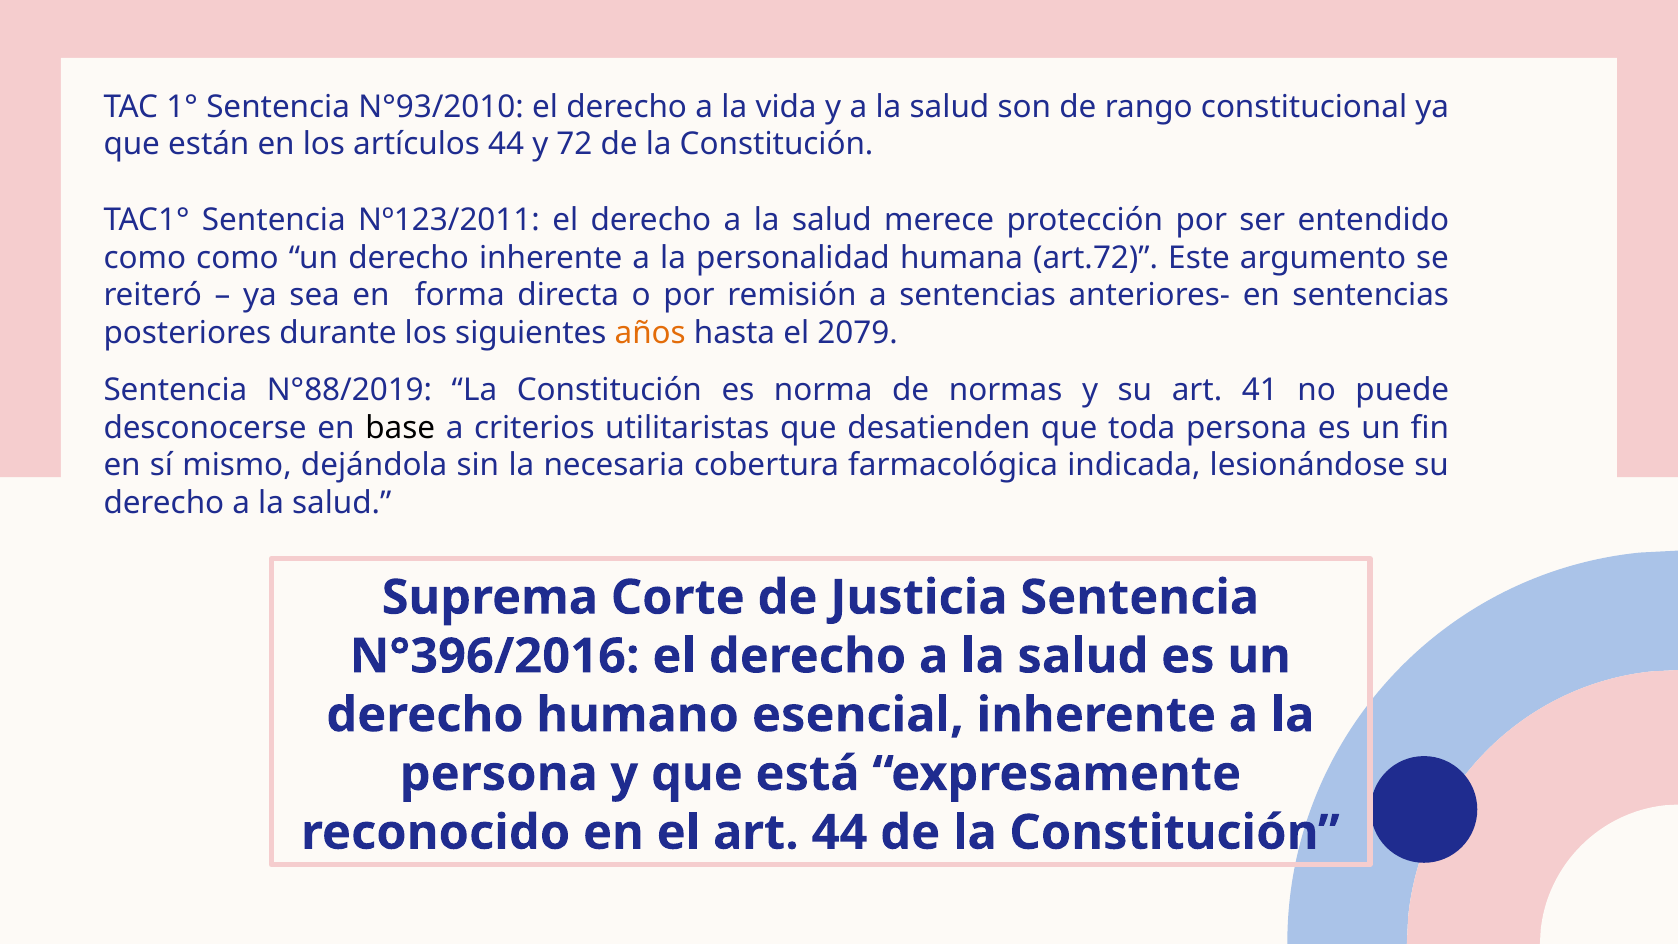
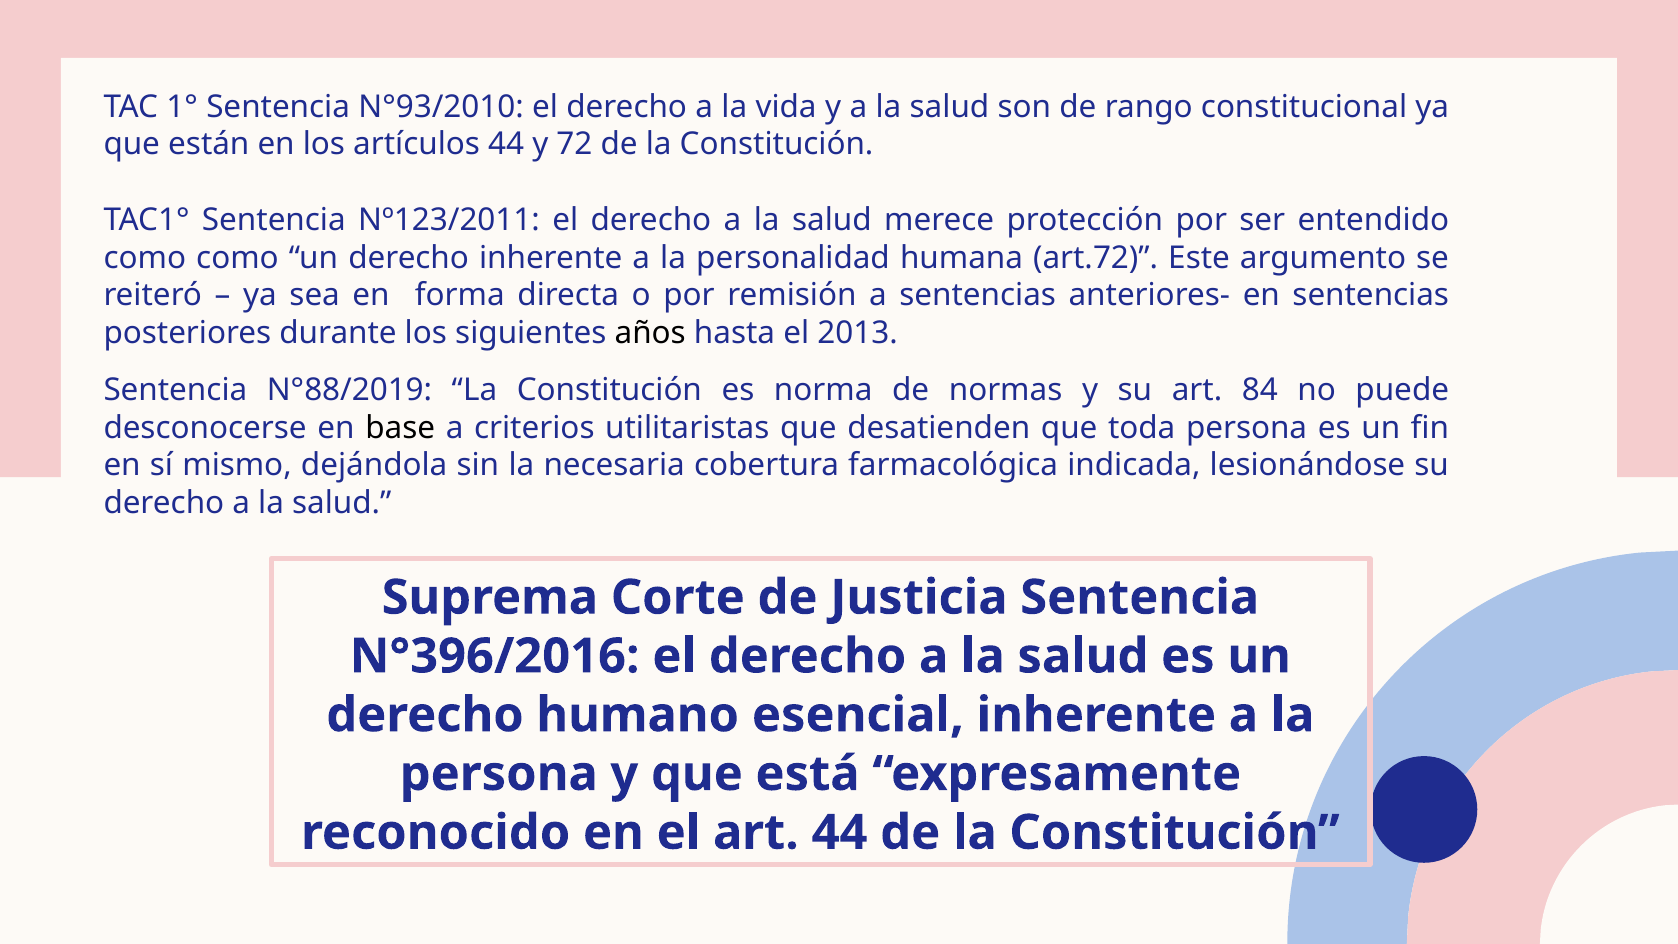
años colour: orange -> black (650, 333)
2079: 2079 -> 2013 (858, 333)
41: 41 -> 84 (1260, 390)
